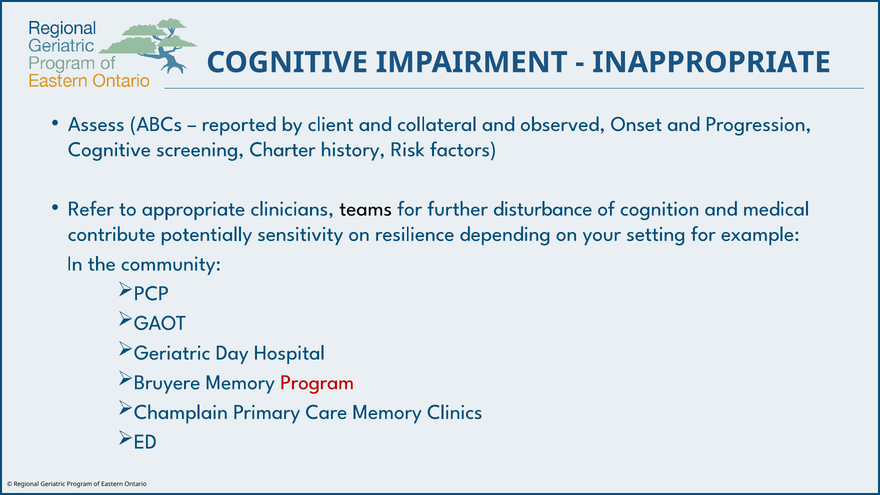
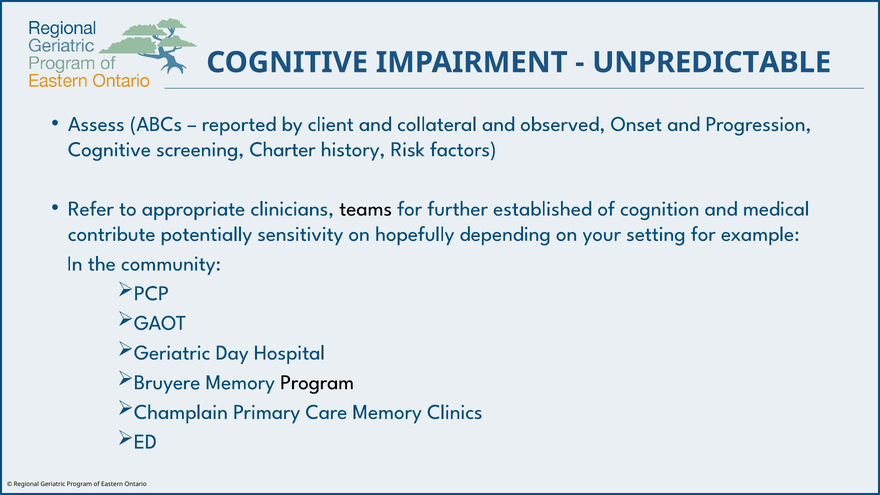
INAPPROPRIATE: INAPPROPRIATE -> UNPREDICTABLE (712, 62)
disturbance: disturbance -> established (543, 209)
resilience: resilience -> hopefully (415, 234)
Program colour: red -> black (317, 382)
